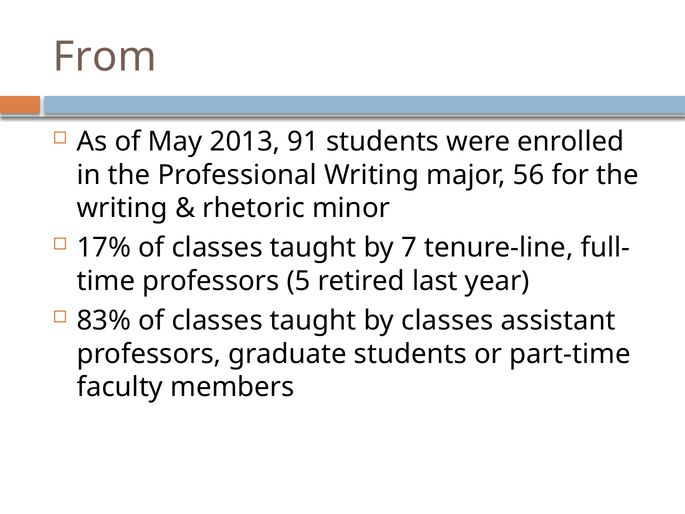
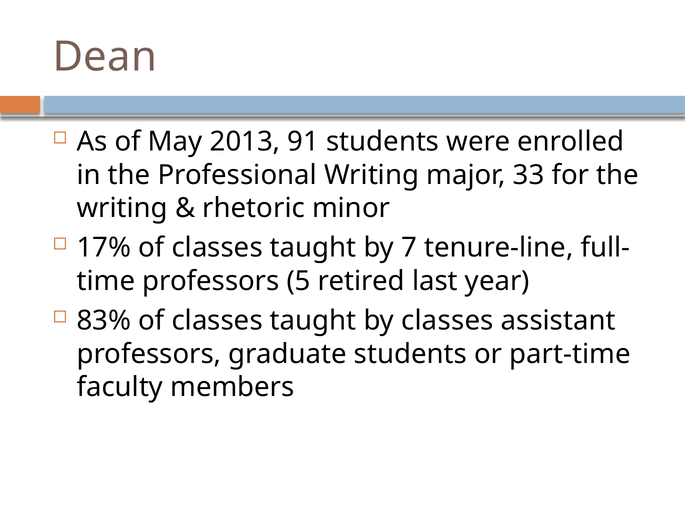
From: From -> Dean (105, 57)
56: 56 -> 33 (529, 175)
